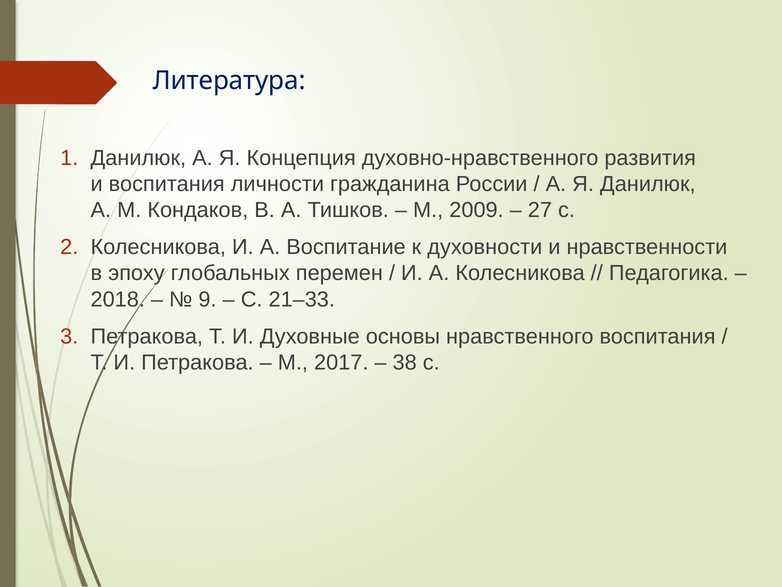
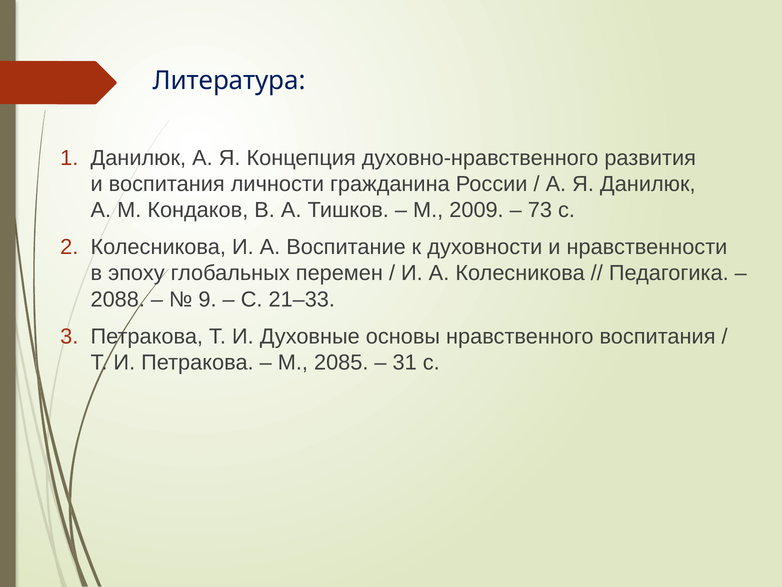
27: 27 -> 73 (540, 210)
2018: 2018 -> 2088 (118, 299)
2017: 2017 -> 2085 (341, 362)
38: 38 -> 31 (405, 362)
